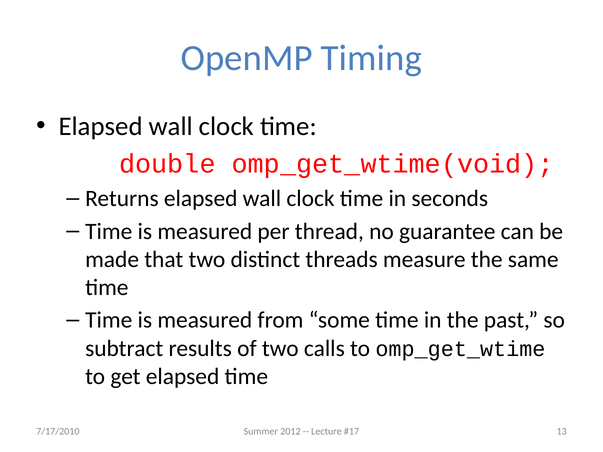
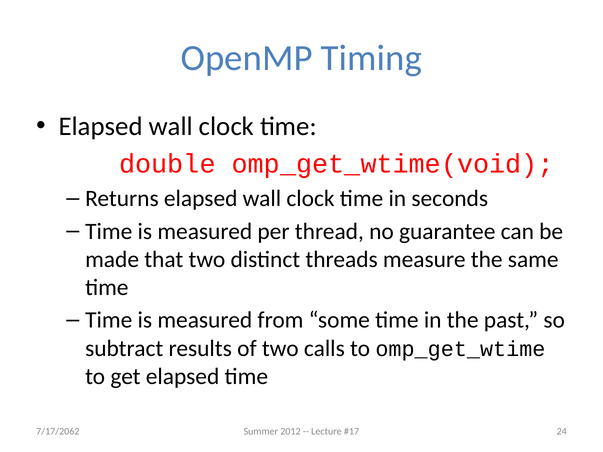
13: 13 -> 24 (562, 432)
7/17/2010: 7/17/2010 -> 7/17/2062 (58, 432)
